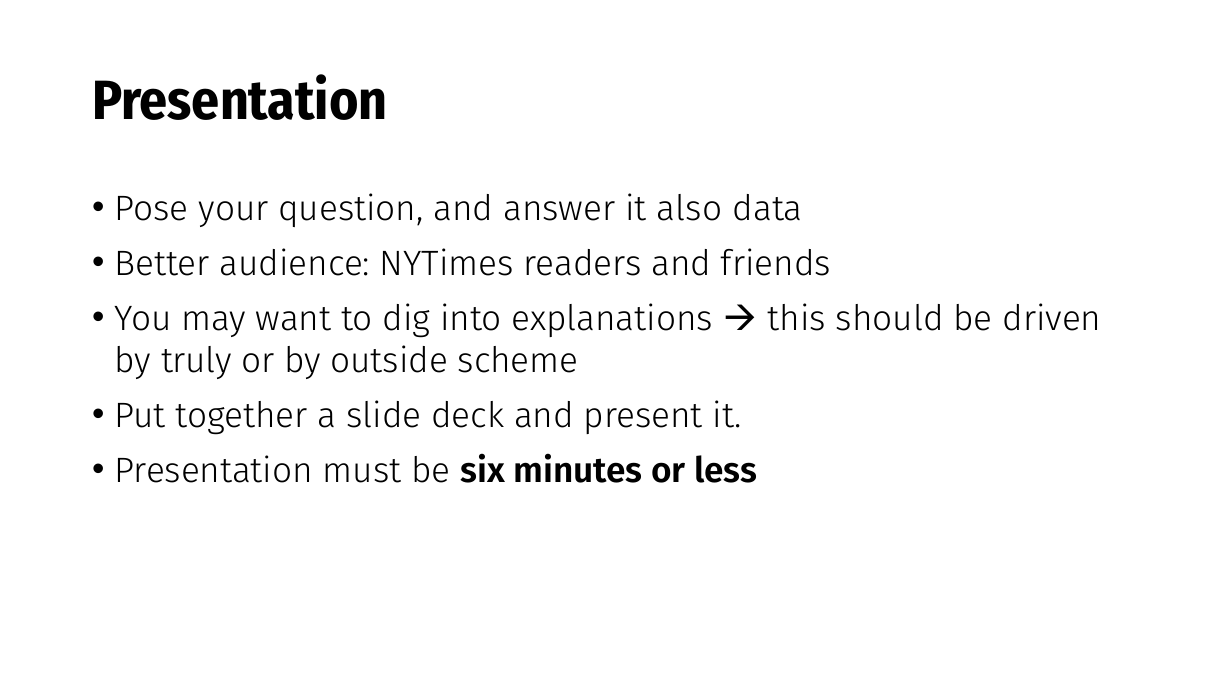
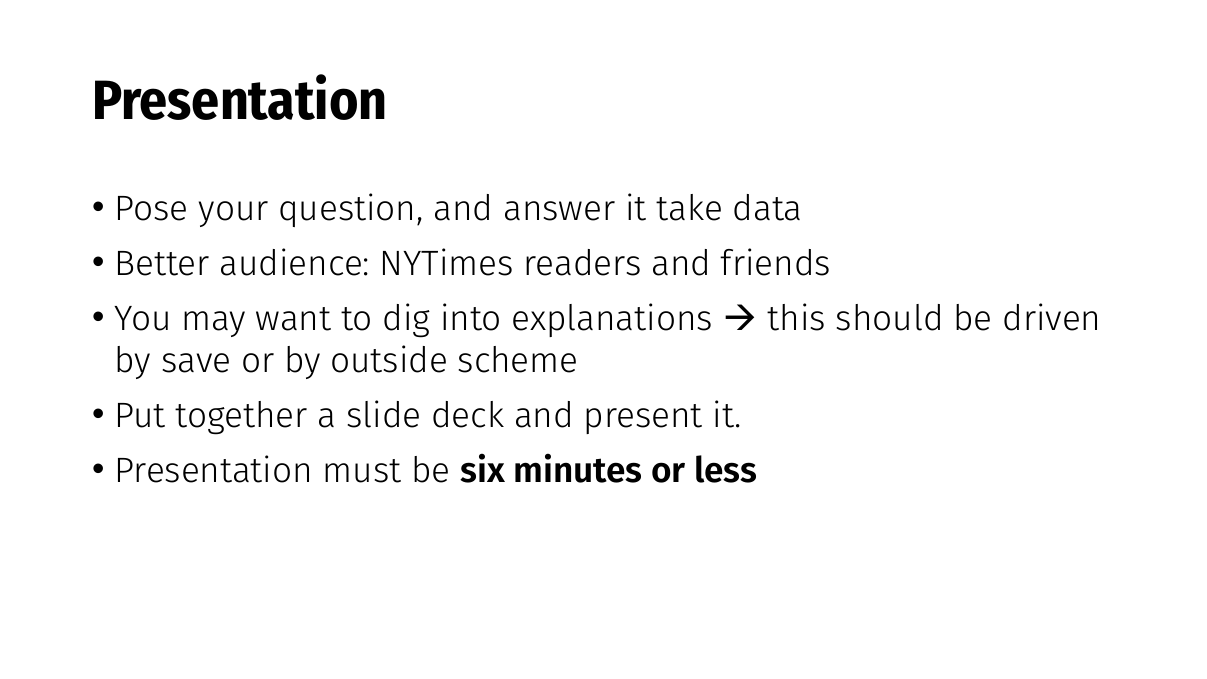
also: also -> take (690, 209)
truly: truly -> save (196, 361)
